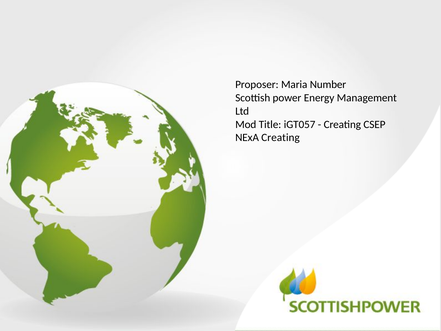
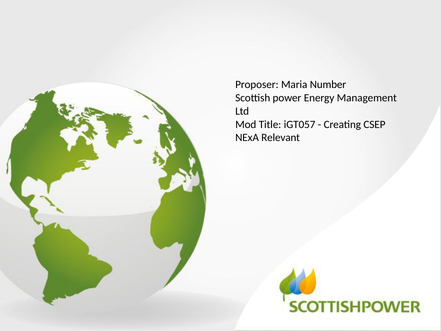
NExA Creating: Creating -> Relevant (281, 138)
